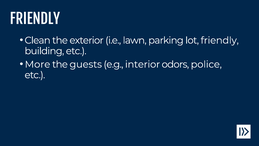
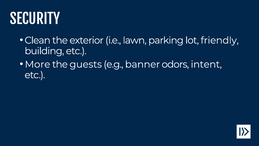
FRIENDLY: FRIENDLY -> SECURITY (35, 19)
interior: interior -> banner (143, 64)
police: police -> intent (206, 64)
